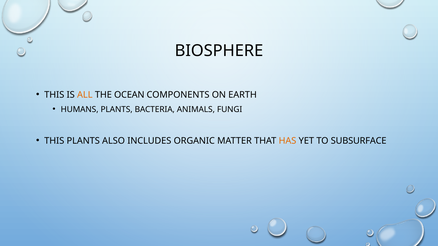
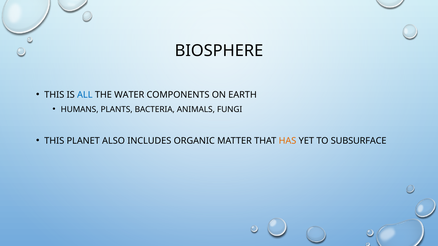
ALL colour: orange -> blue (85, 95)
OCEAN: OCEAN -> WATER (129, 95)
THIS PLANTS: PLANTS -> PLANET (83, 141)
